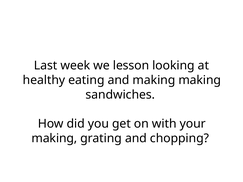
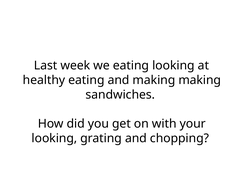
we lesson: lesson -> eating (131, 66)
making: making -> looking (54, 139)
